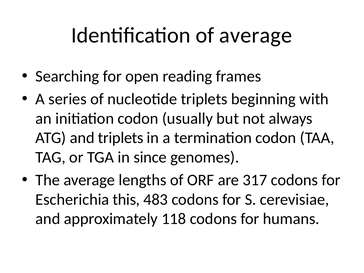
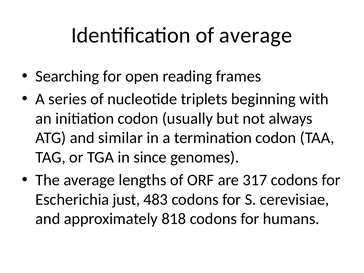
and triplets: triplets -> similar (121, 138)
this: this -> just (126, 199)
118: 118 -> 818 (174, 219)
